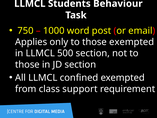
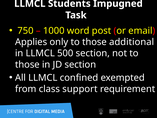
Behaviour: Behaviour -> Impugned (118, 4)
those exempted: exempted -> additional (132, 42)
